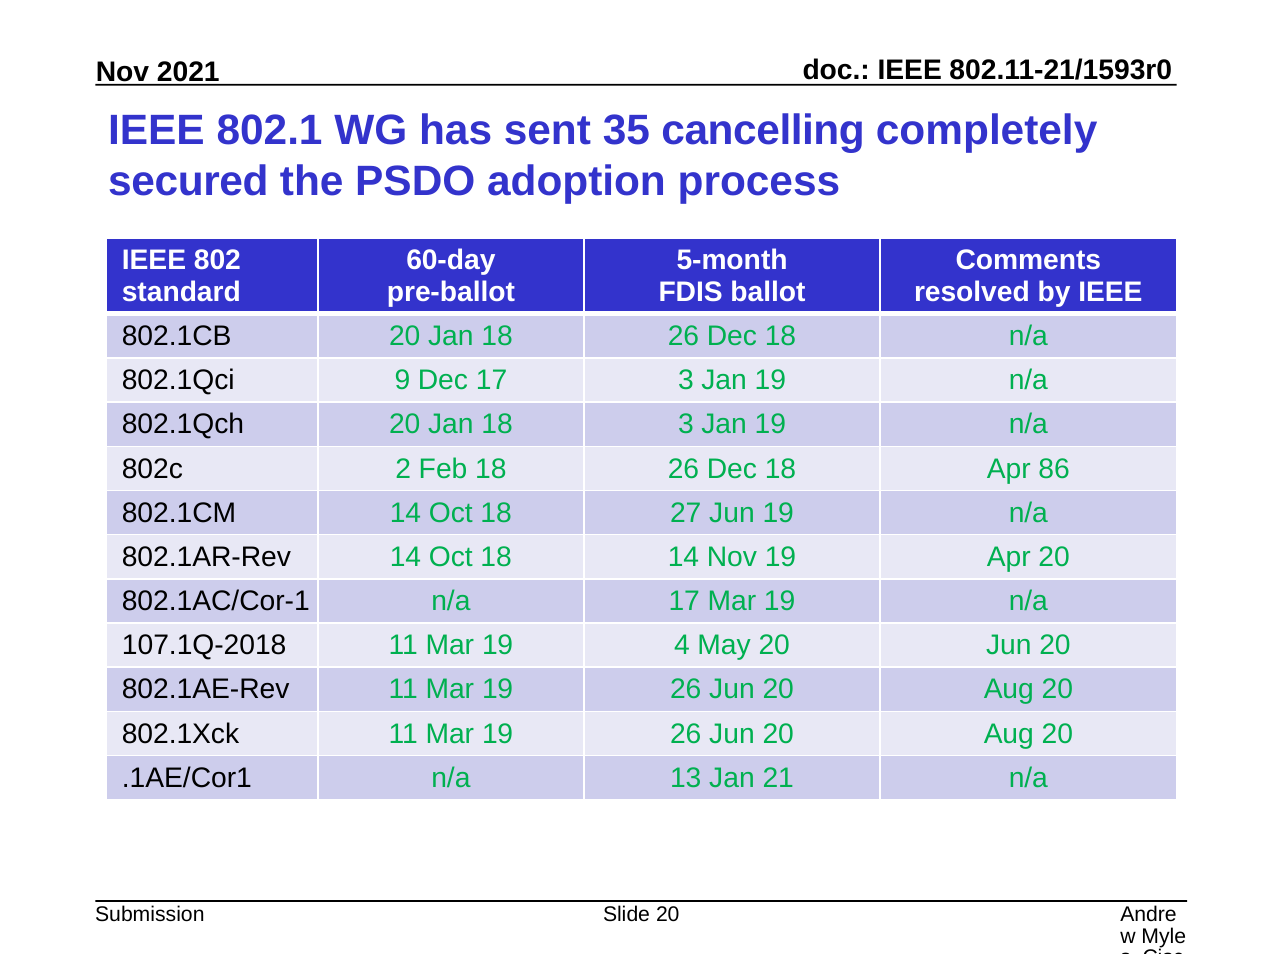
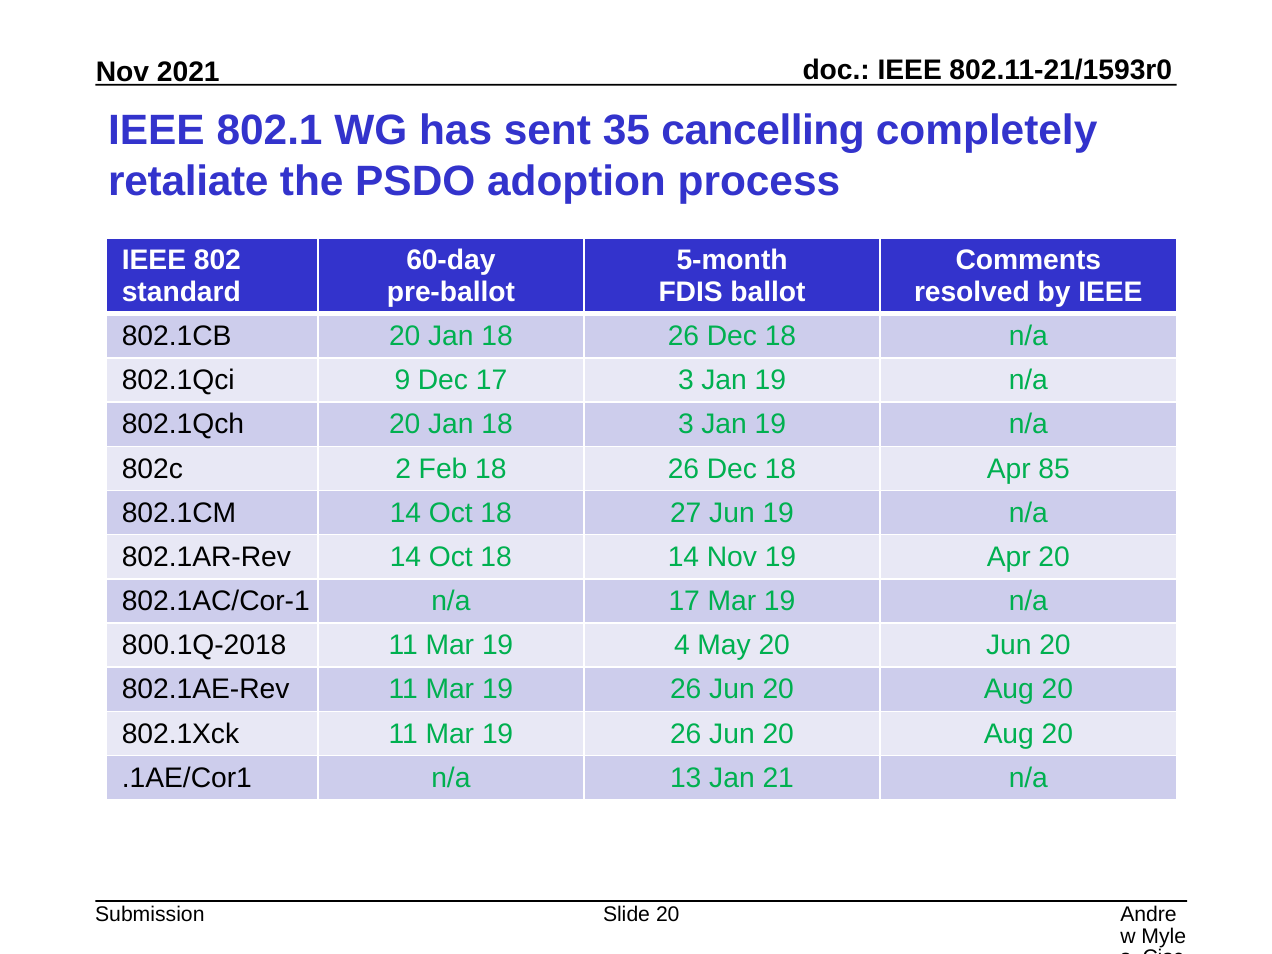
secured: secured -> retaliate (188, 181)
86: 86 -> 85 (1054, 469)
107.1Q-2018: 107.1Q-2018 -> 800.1Q-2018 (204, 645)
